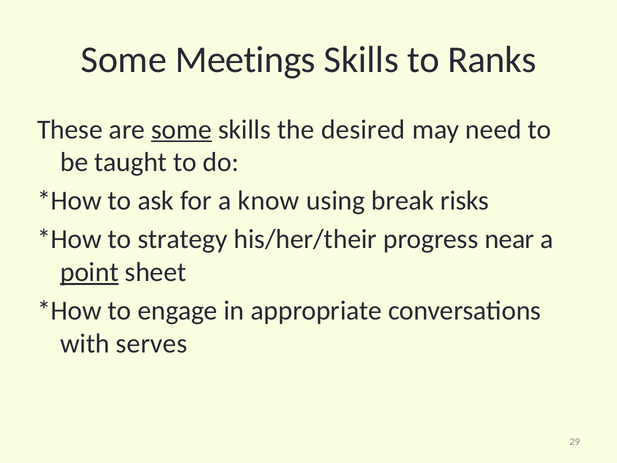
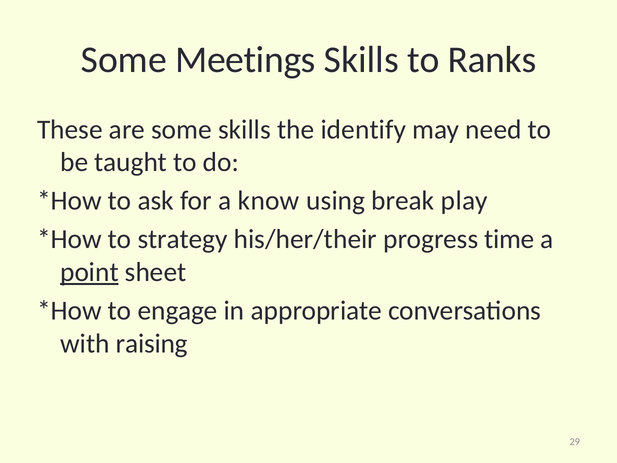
some underline: present -> none (182, 129)
desired: desired -> identify (363, 129)
risks: risks -> play (464, 201)
near: near -> time (509, 239)
serves: serves -> raising (152, 343)
